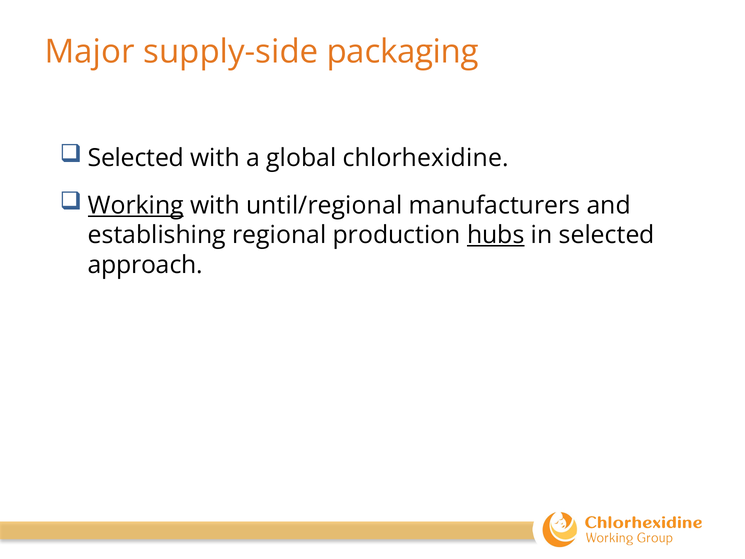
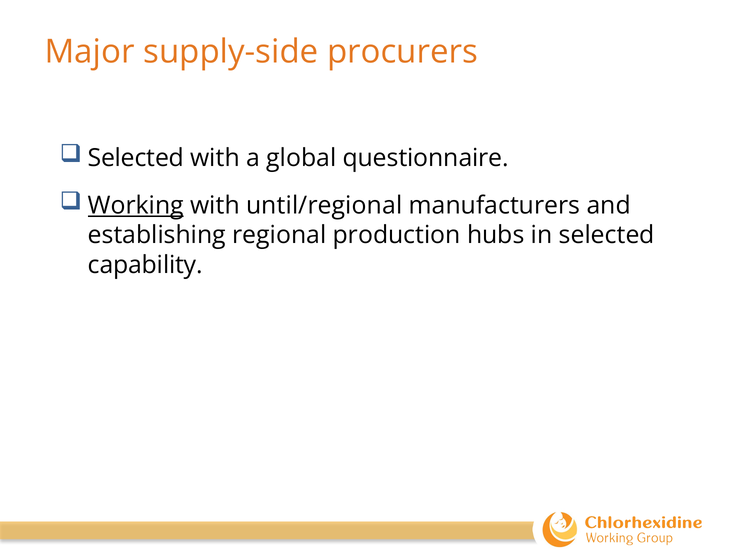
packaging: packaging -> procurers (402, 52)
chlorhexidine: chlorhexidine -> questionnaire (426, 158)
hubs underline: present -> none (496, 235)
approach: approach -> capability (145, 265)
